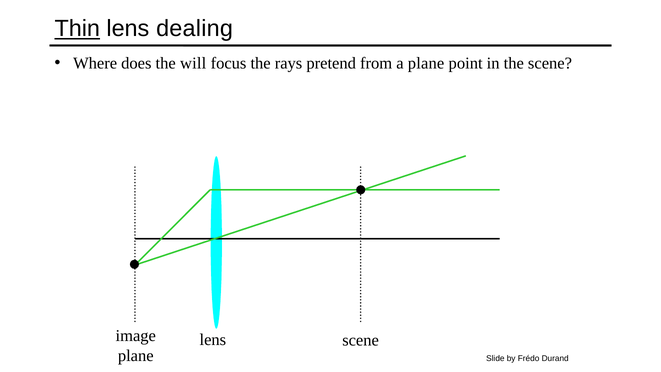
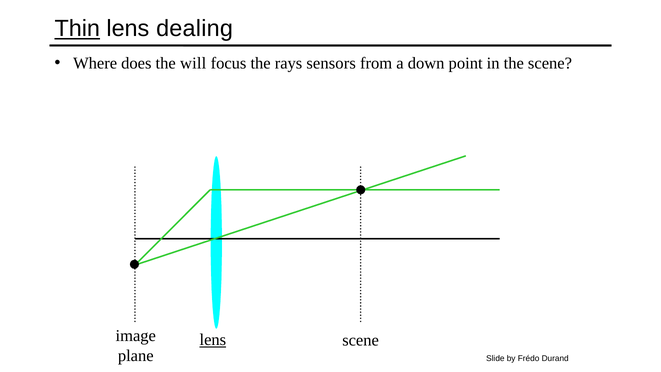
pretend: pretend -> sensors (331, 63)
a plane: plane -> down (426, 63)
lens underline: none -> present (213, 340)
